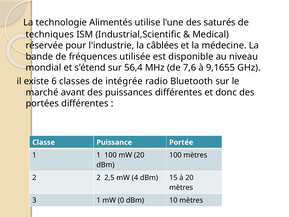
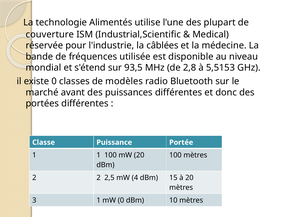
saturés: saturés -> plupart (220, 23)
techniques: techniques -> couverture (50, 34)
56,4: 56,4 -> 93,5 (134, 68)
7,6: 7,6 -> 2,8 (190, 68)
9,1655: 9,1655 -> 5,5153 (220, 68)
existe 6: 6 -> 0 (54, 81)
intégrée: intégrée -> modèles (124, 81)
